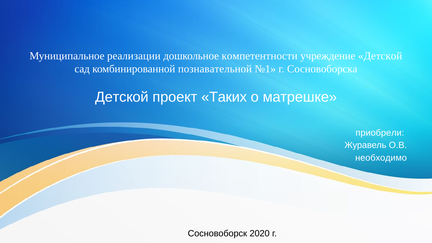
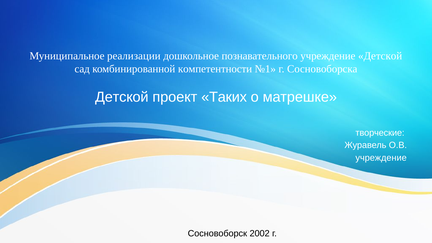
компетентности: компетентности -> познавательного (260, 56)
познавательной: познавательной -> компетентности (215, 69)
приобрели: приобрели -> творческие (380, 133)
необходимо: необходимо -> учреждение (381, 158)
2020: 2020 -> 2002 (260, 234)
